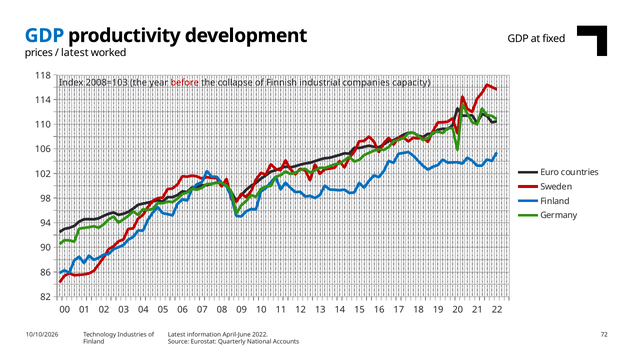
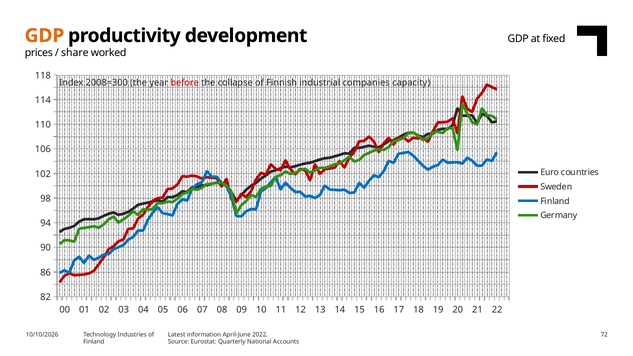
GDP colour: blue -> orange (44, 36)
latest: latest -> share (75, 53)
2008=103: 2008=103 -> 2008=300 (107, 83)
